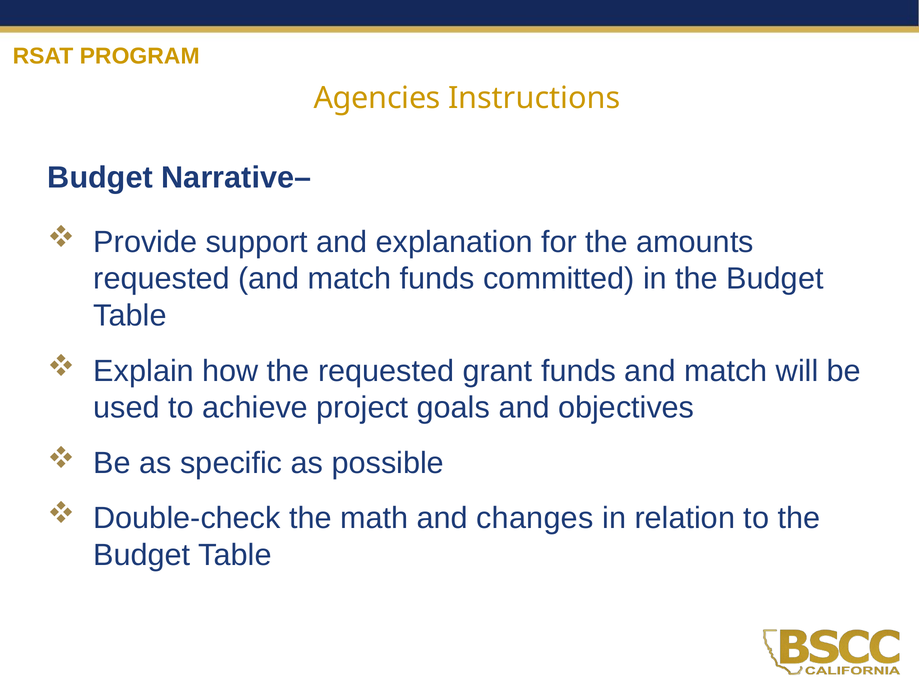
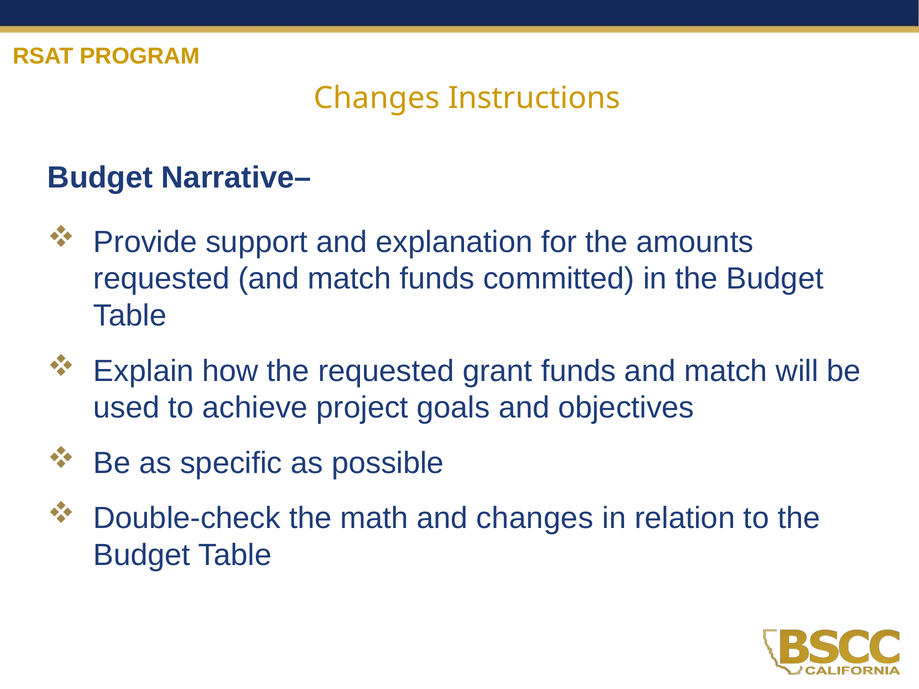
Agencies: Agencies -> Changes (377, 98)
